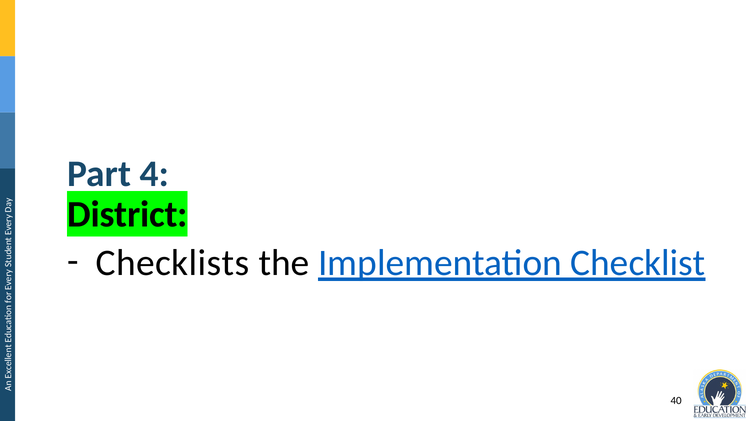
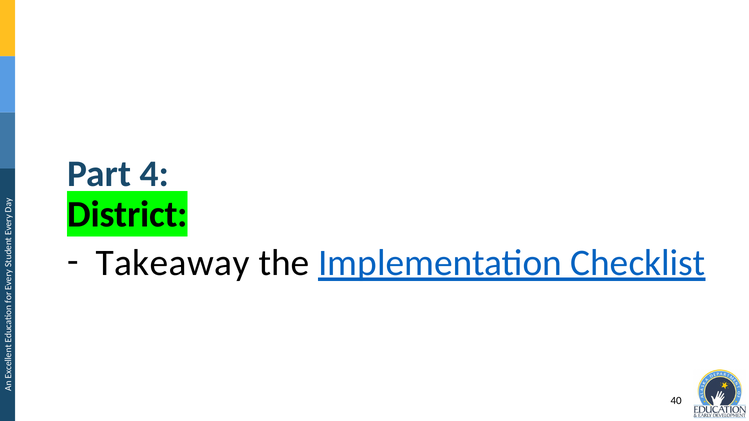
Checklists: Checklists -> Takeaway (173, 263)
